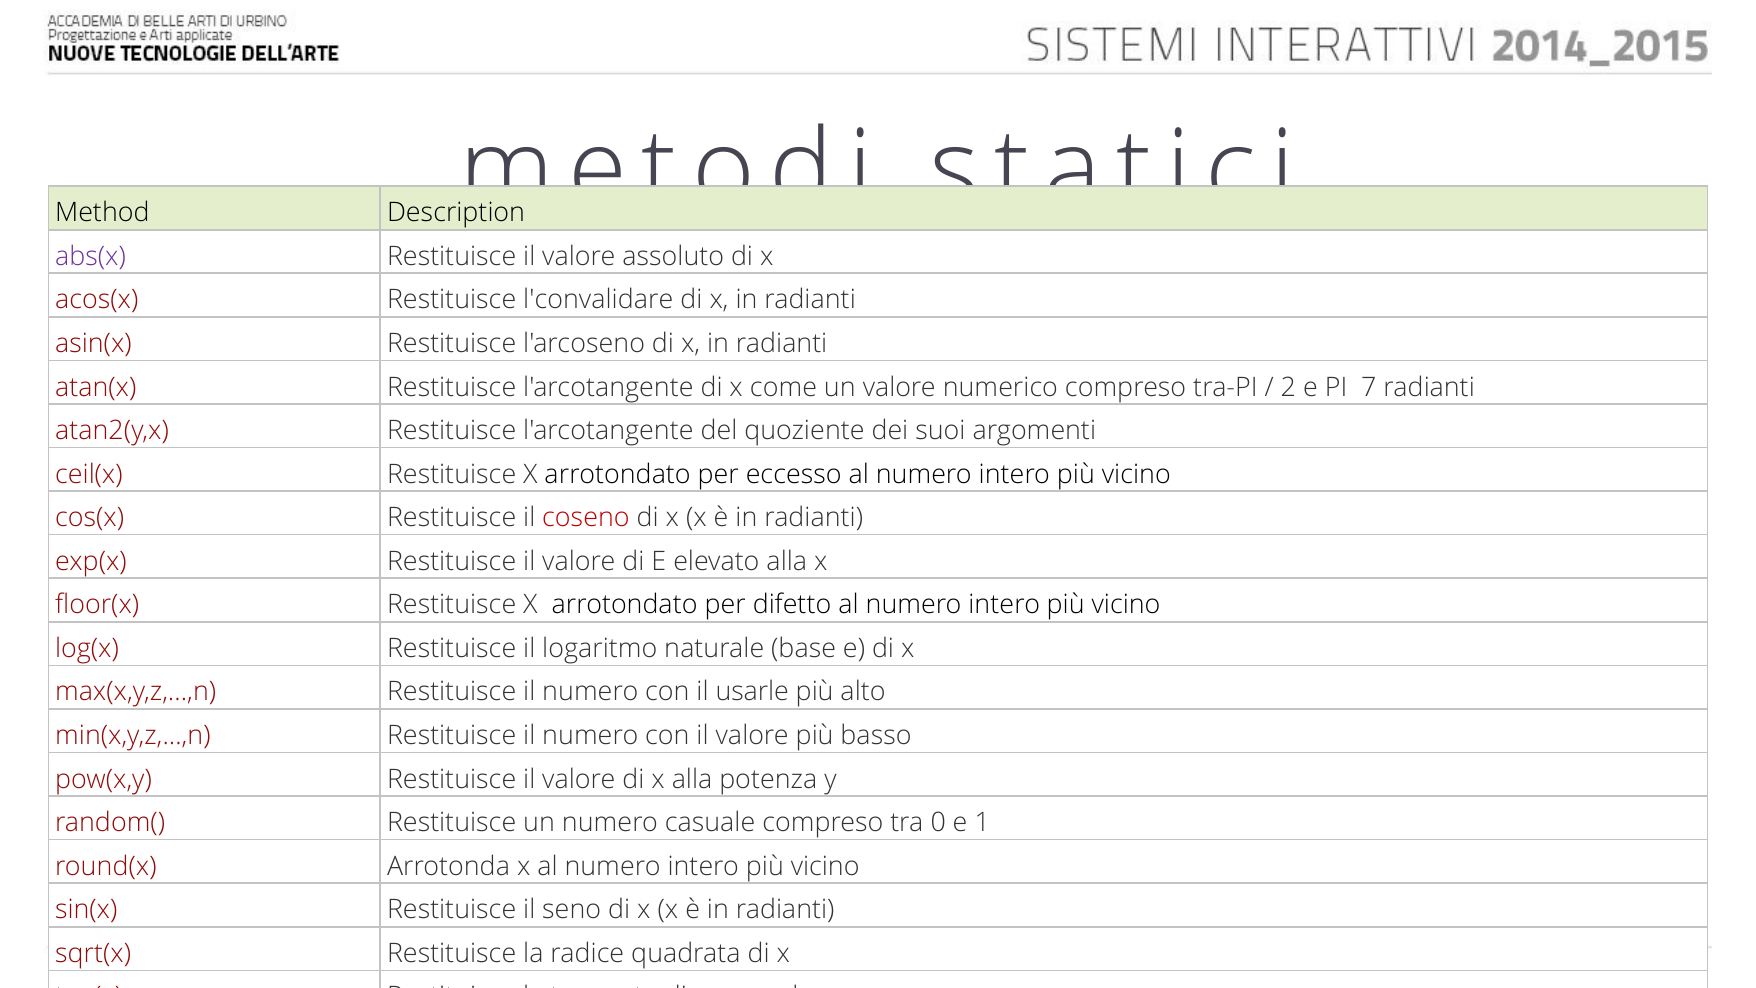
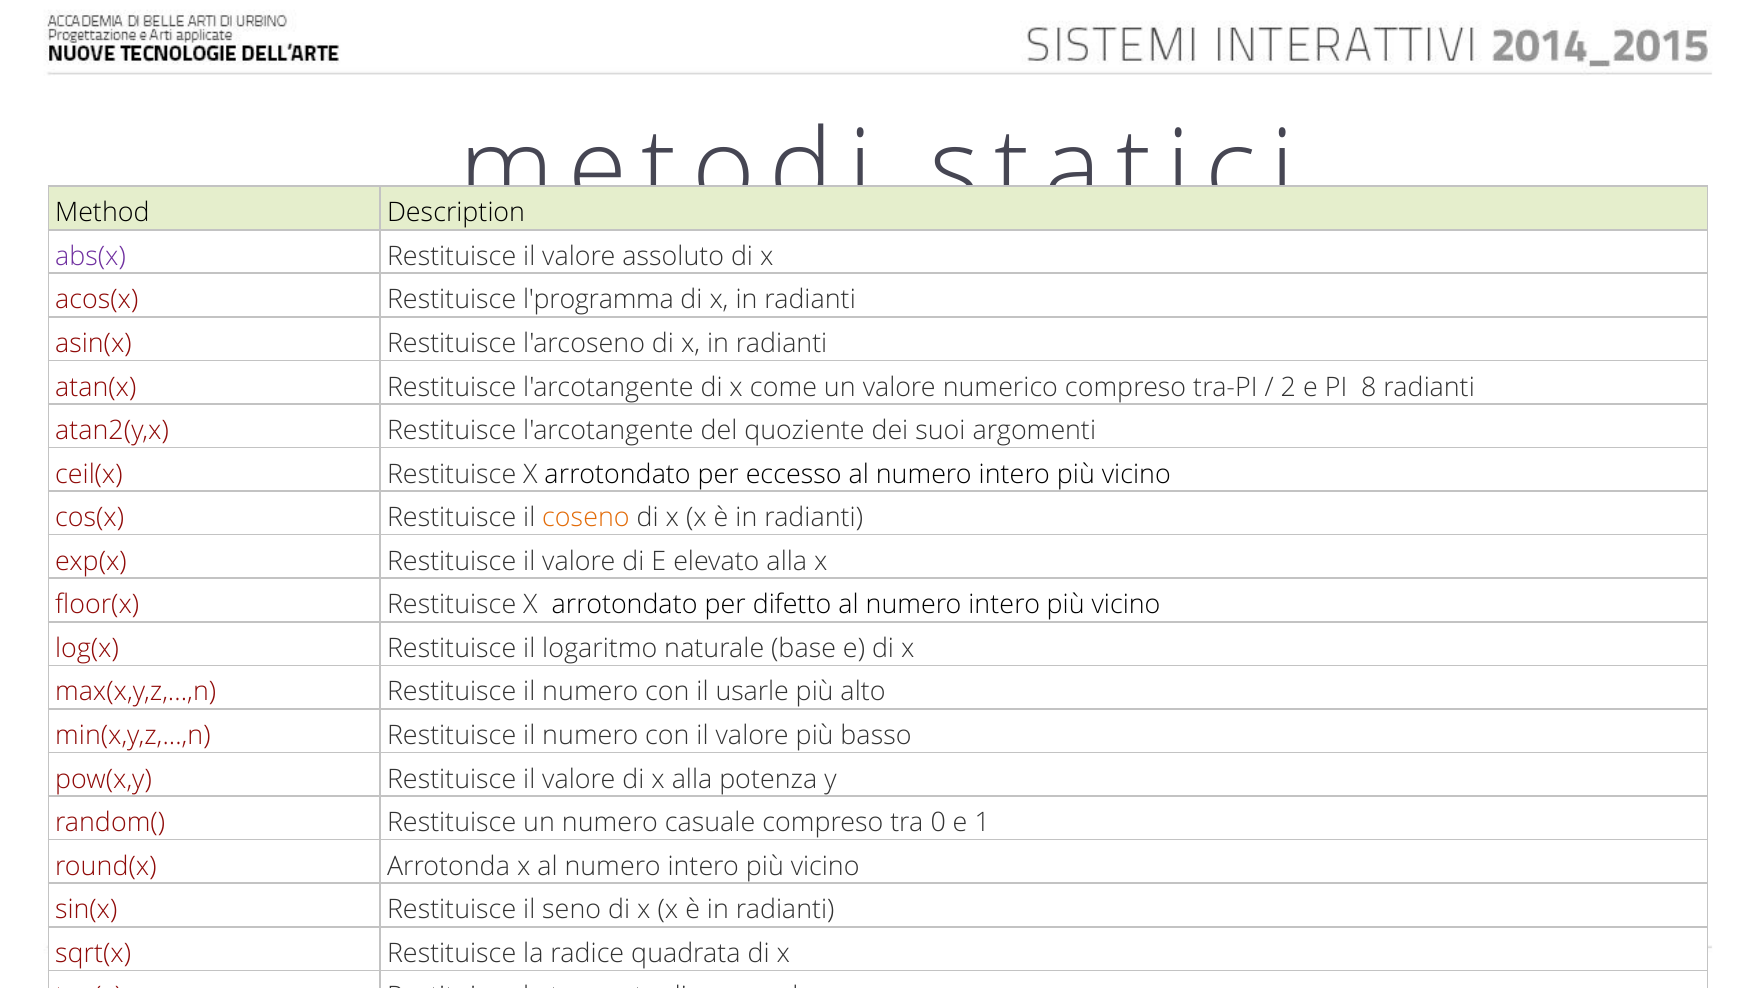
l'convalidare: l'convalidare -> l'programma (598, 300)
7: 7 -> 8 (1369, 387)
coseno colour: red -> orange (586, 518)
